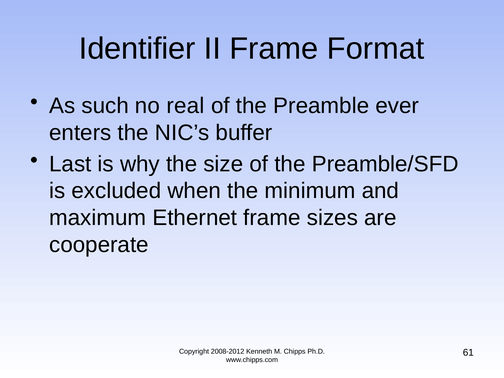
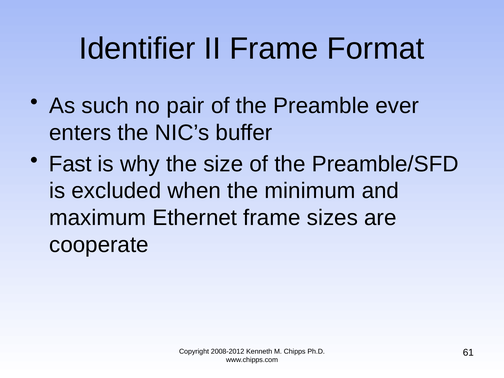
real: real -> pair (185, 106)
Last: Last -> Fast (70, 164)
